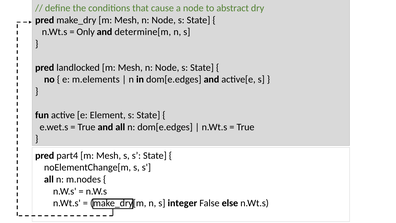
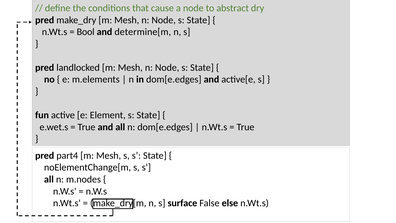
Only: Only -> Bool (86, 32)
integer: integer -> surface (182, 203)
